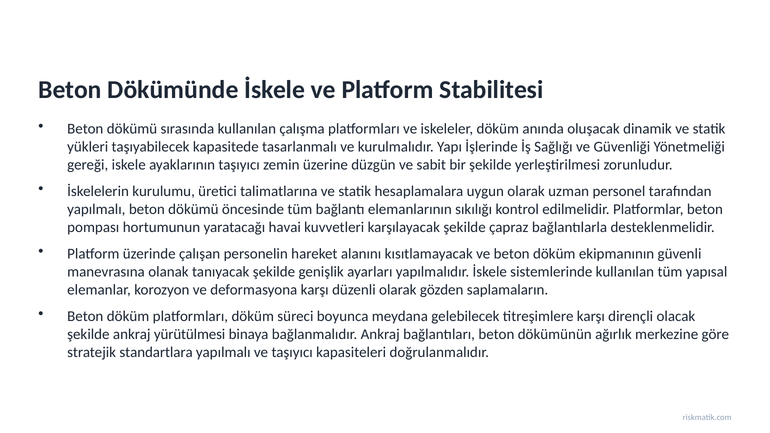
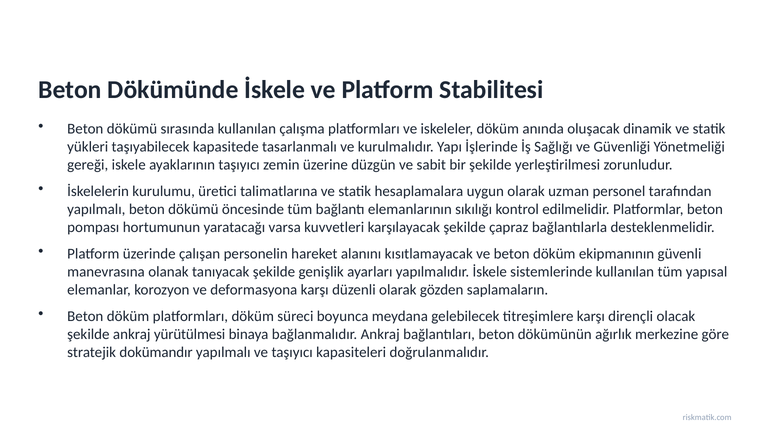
havai: havai -> varsa (285, 227)
standartlara: standartlara -> dokümandır (156, 352)
